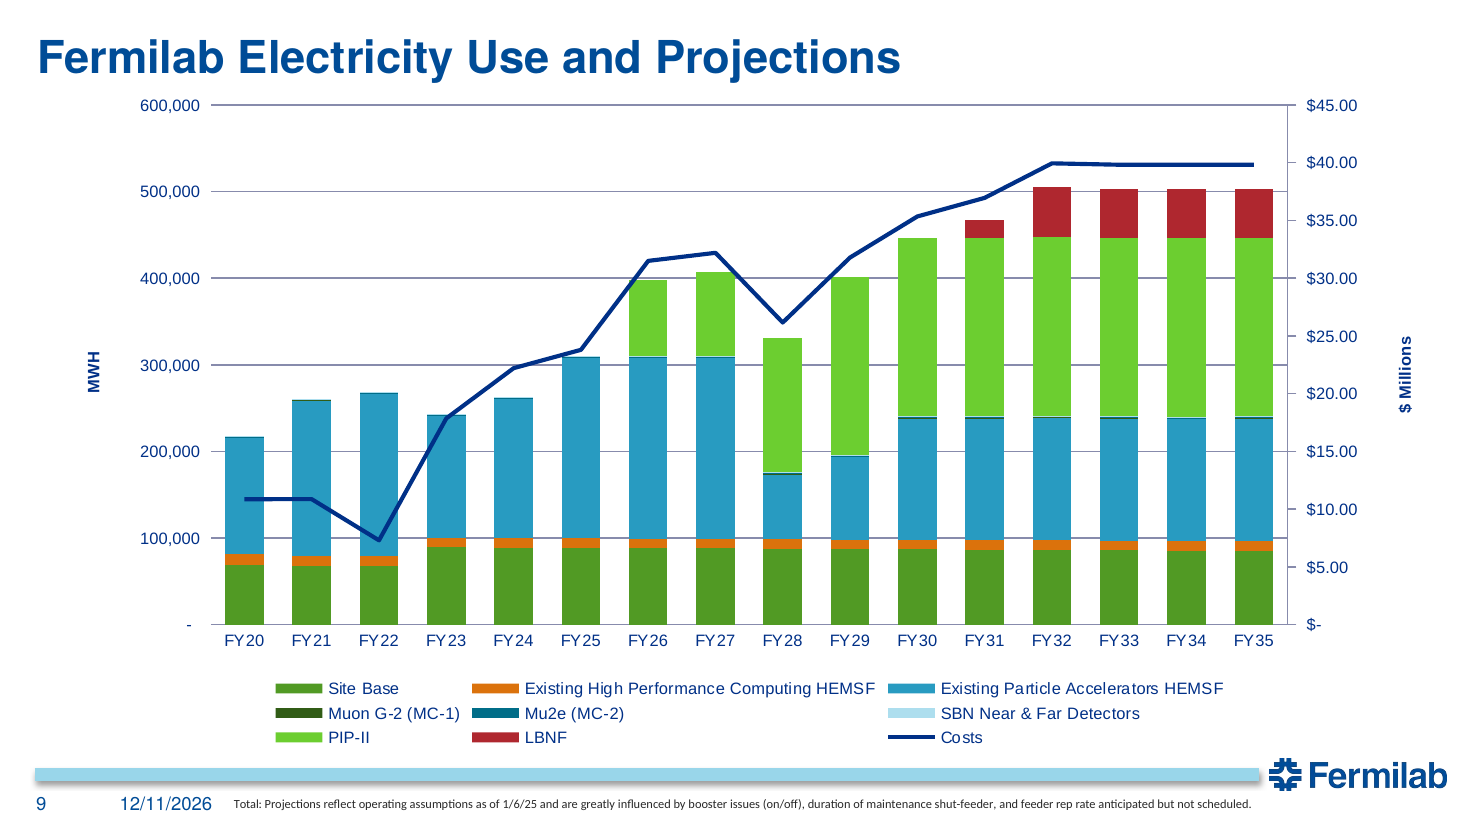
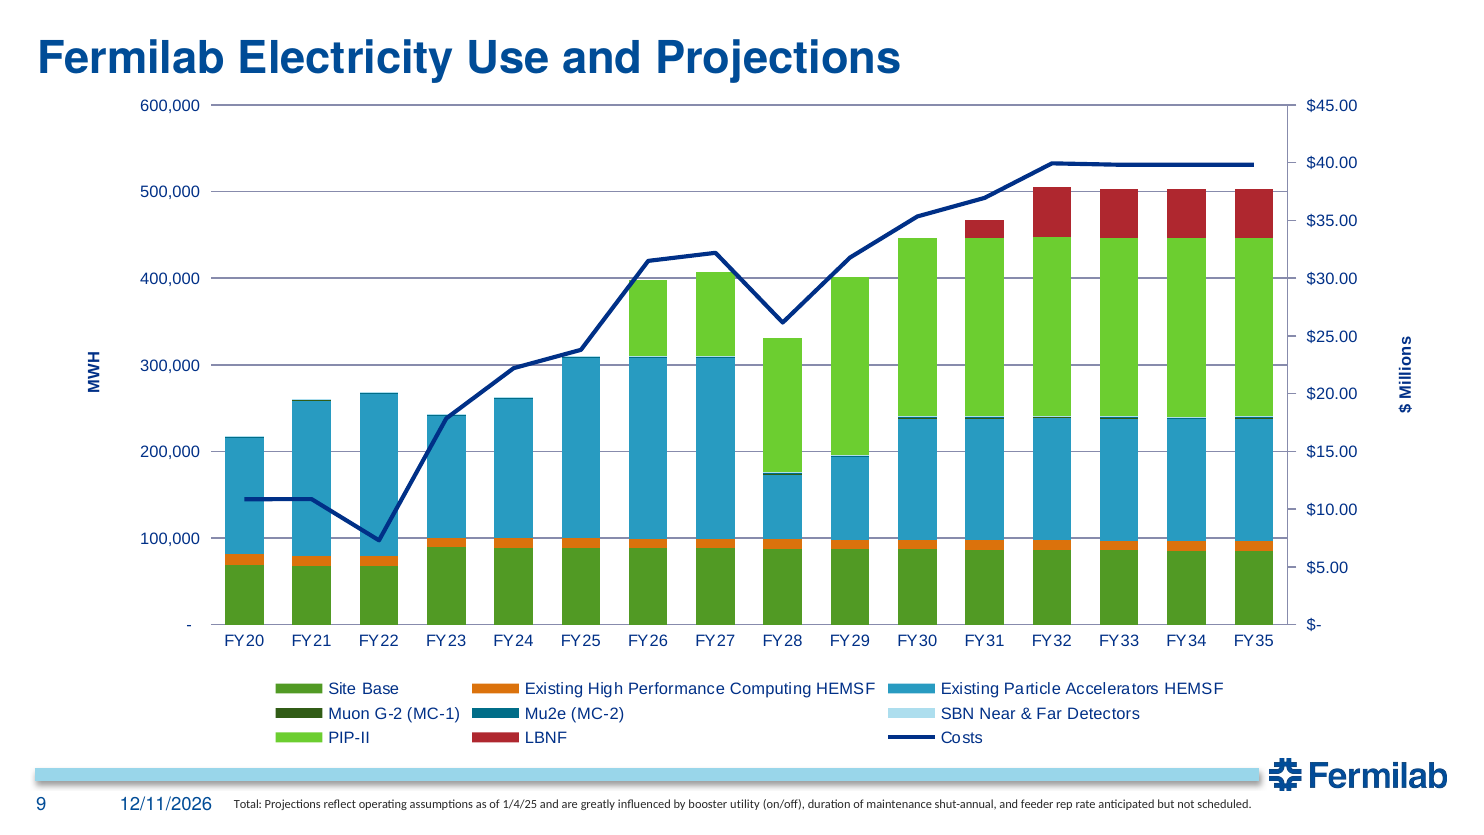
1/6/25: 1/6/25 -> 1/4/25 (520, 805)
issues: issues -> utility (745, 805)
shut-feeder: shut-feeder -> shut-annual (966, 805)
